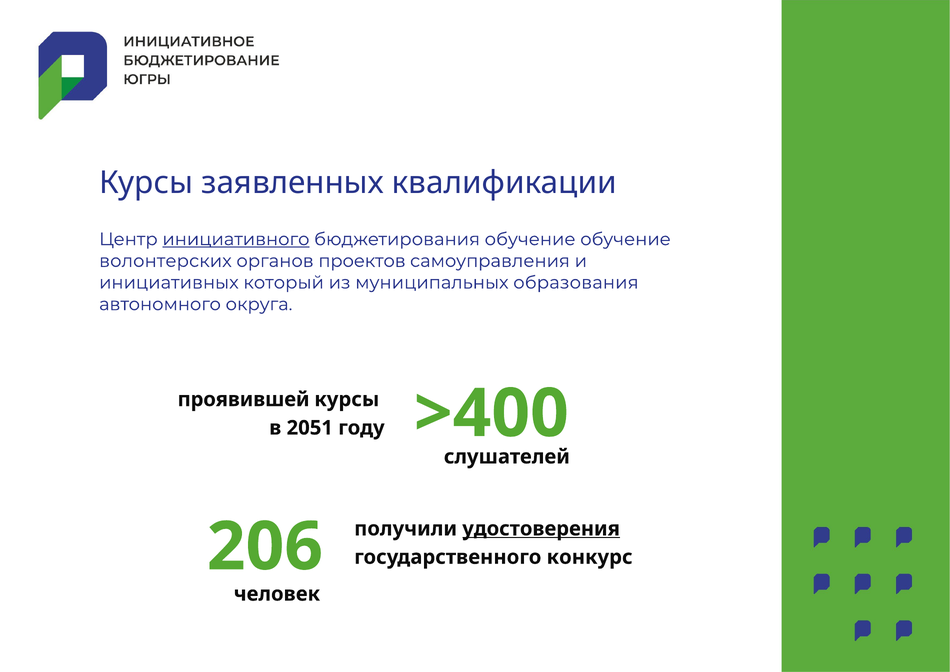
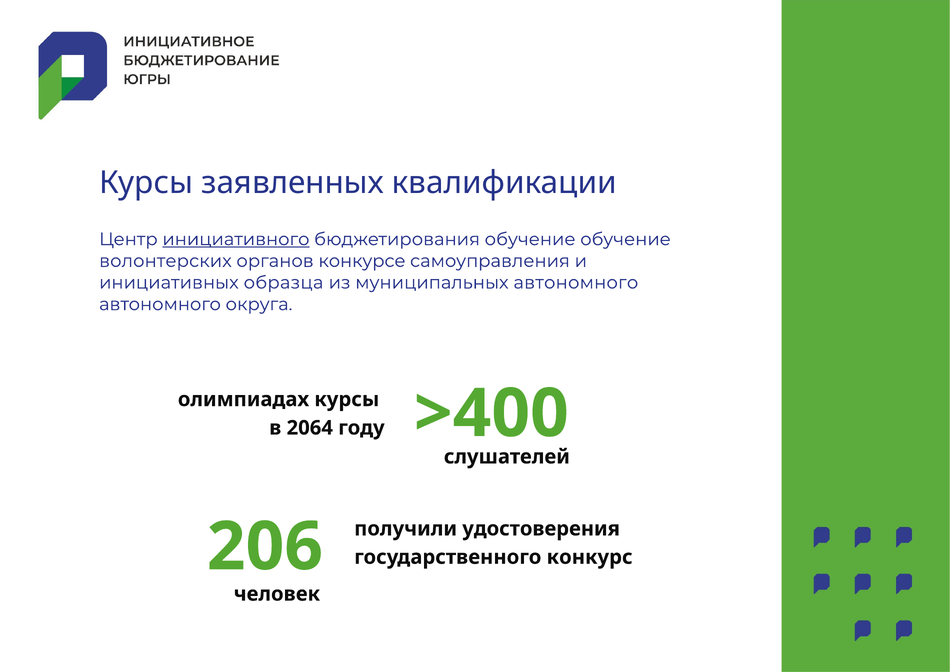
проектов: проектов -> конкурсе (362, 261)
который: который -> образца (284, 282)
муниципальных образования: образования -> автономного (576, 282)
проявившей: проявившей -> олимпиадах (243, 399)
2051: 2051 -> 2064 (310, 428)
удостоверения underline: present -> none (541, 529)
